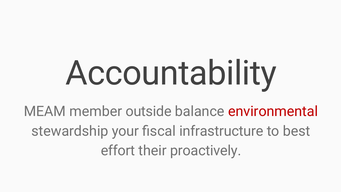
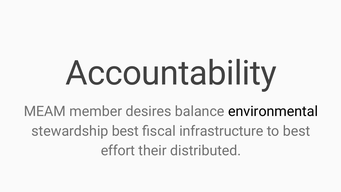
outside: outside -> desires (149, 111)
environmental colour: red -> black (273, 111)
stewardship your: your -> best (125, 131)
proactively: proactively -> distributed (206, 151)
